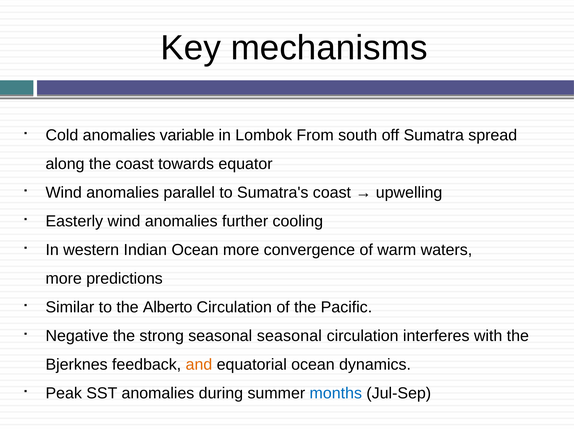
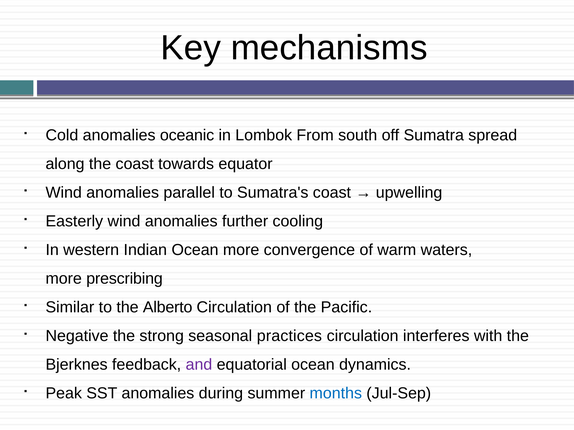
variable: variable -> oceanic (187, 135)
predictions: predictions -> prescribing (125, 279)
seasonal seasonal: seasonal -> practices (289, 336)
and colour: orange -> purple (199, 365)
